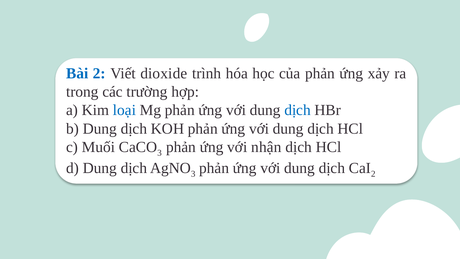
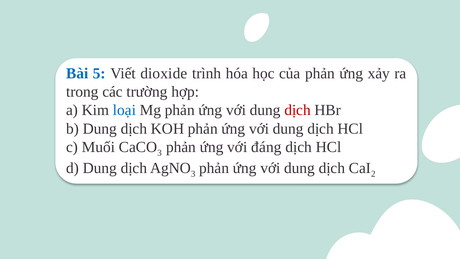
Bài 2: 2 -> 5 (99, 73)
dịch colour: blue -> red (298, 110)
nhận: nhận -> đáng (266, 147)
